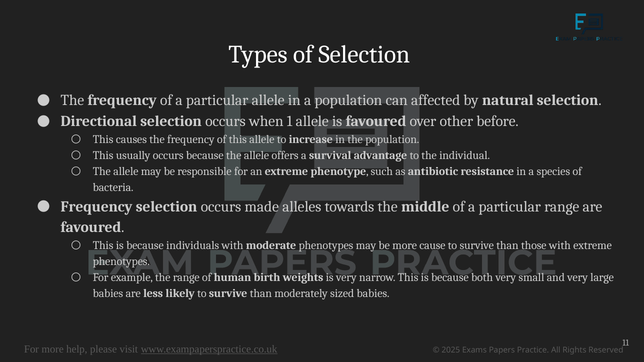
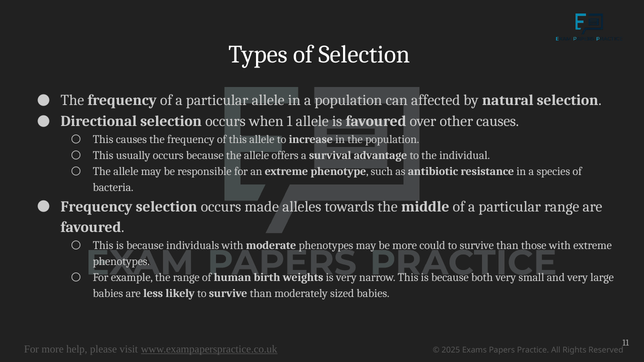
other before: before -> causes (498, 121)
cause: cause -> could (432, 246)
